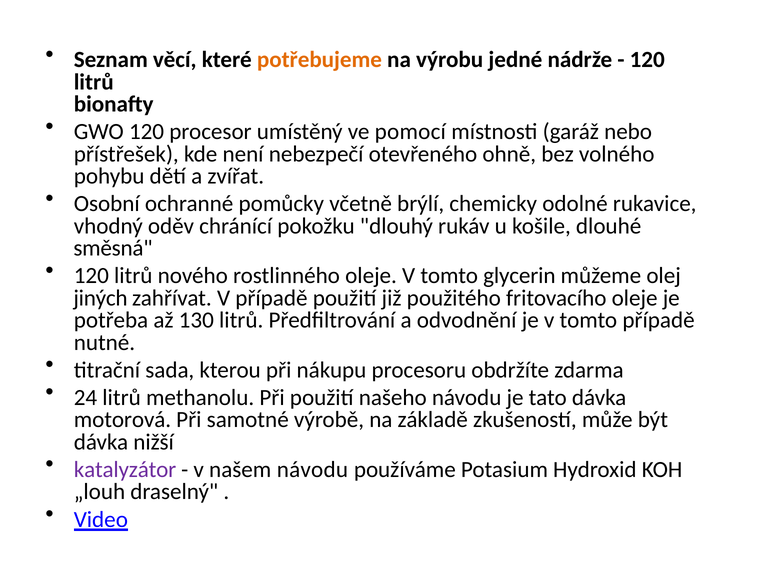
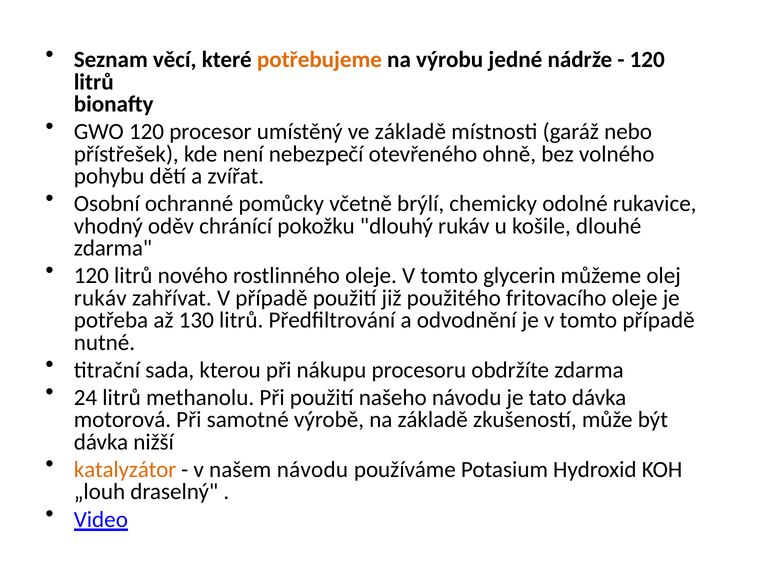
ve pomocí: pomocí -> základě (410, 132)
směsná: směsná -> zdarma (113, 248)
jiných: jiných -> rukáv (100, 298)
katalyzátor colour: purple -> orange (125, 469)
